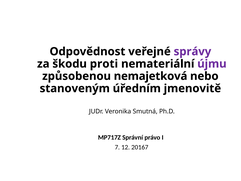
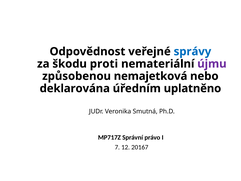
správy colour: purple -> blue (192, 51)
stanoveným: stanoveným -> deklarována (75, 88)
jmenovitě: jmenovitě -> uplatněno (192, 88)
